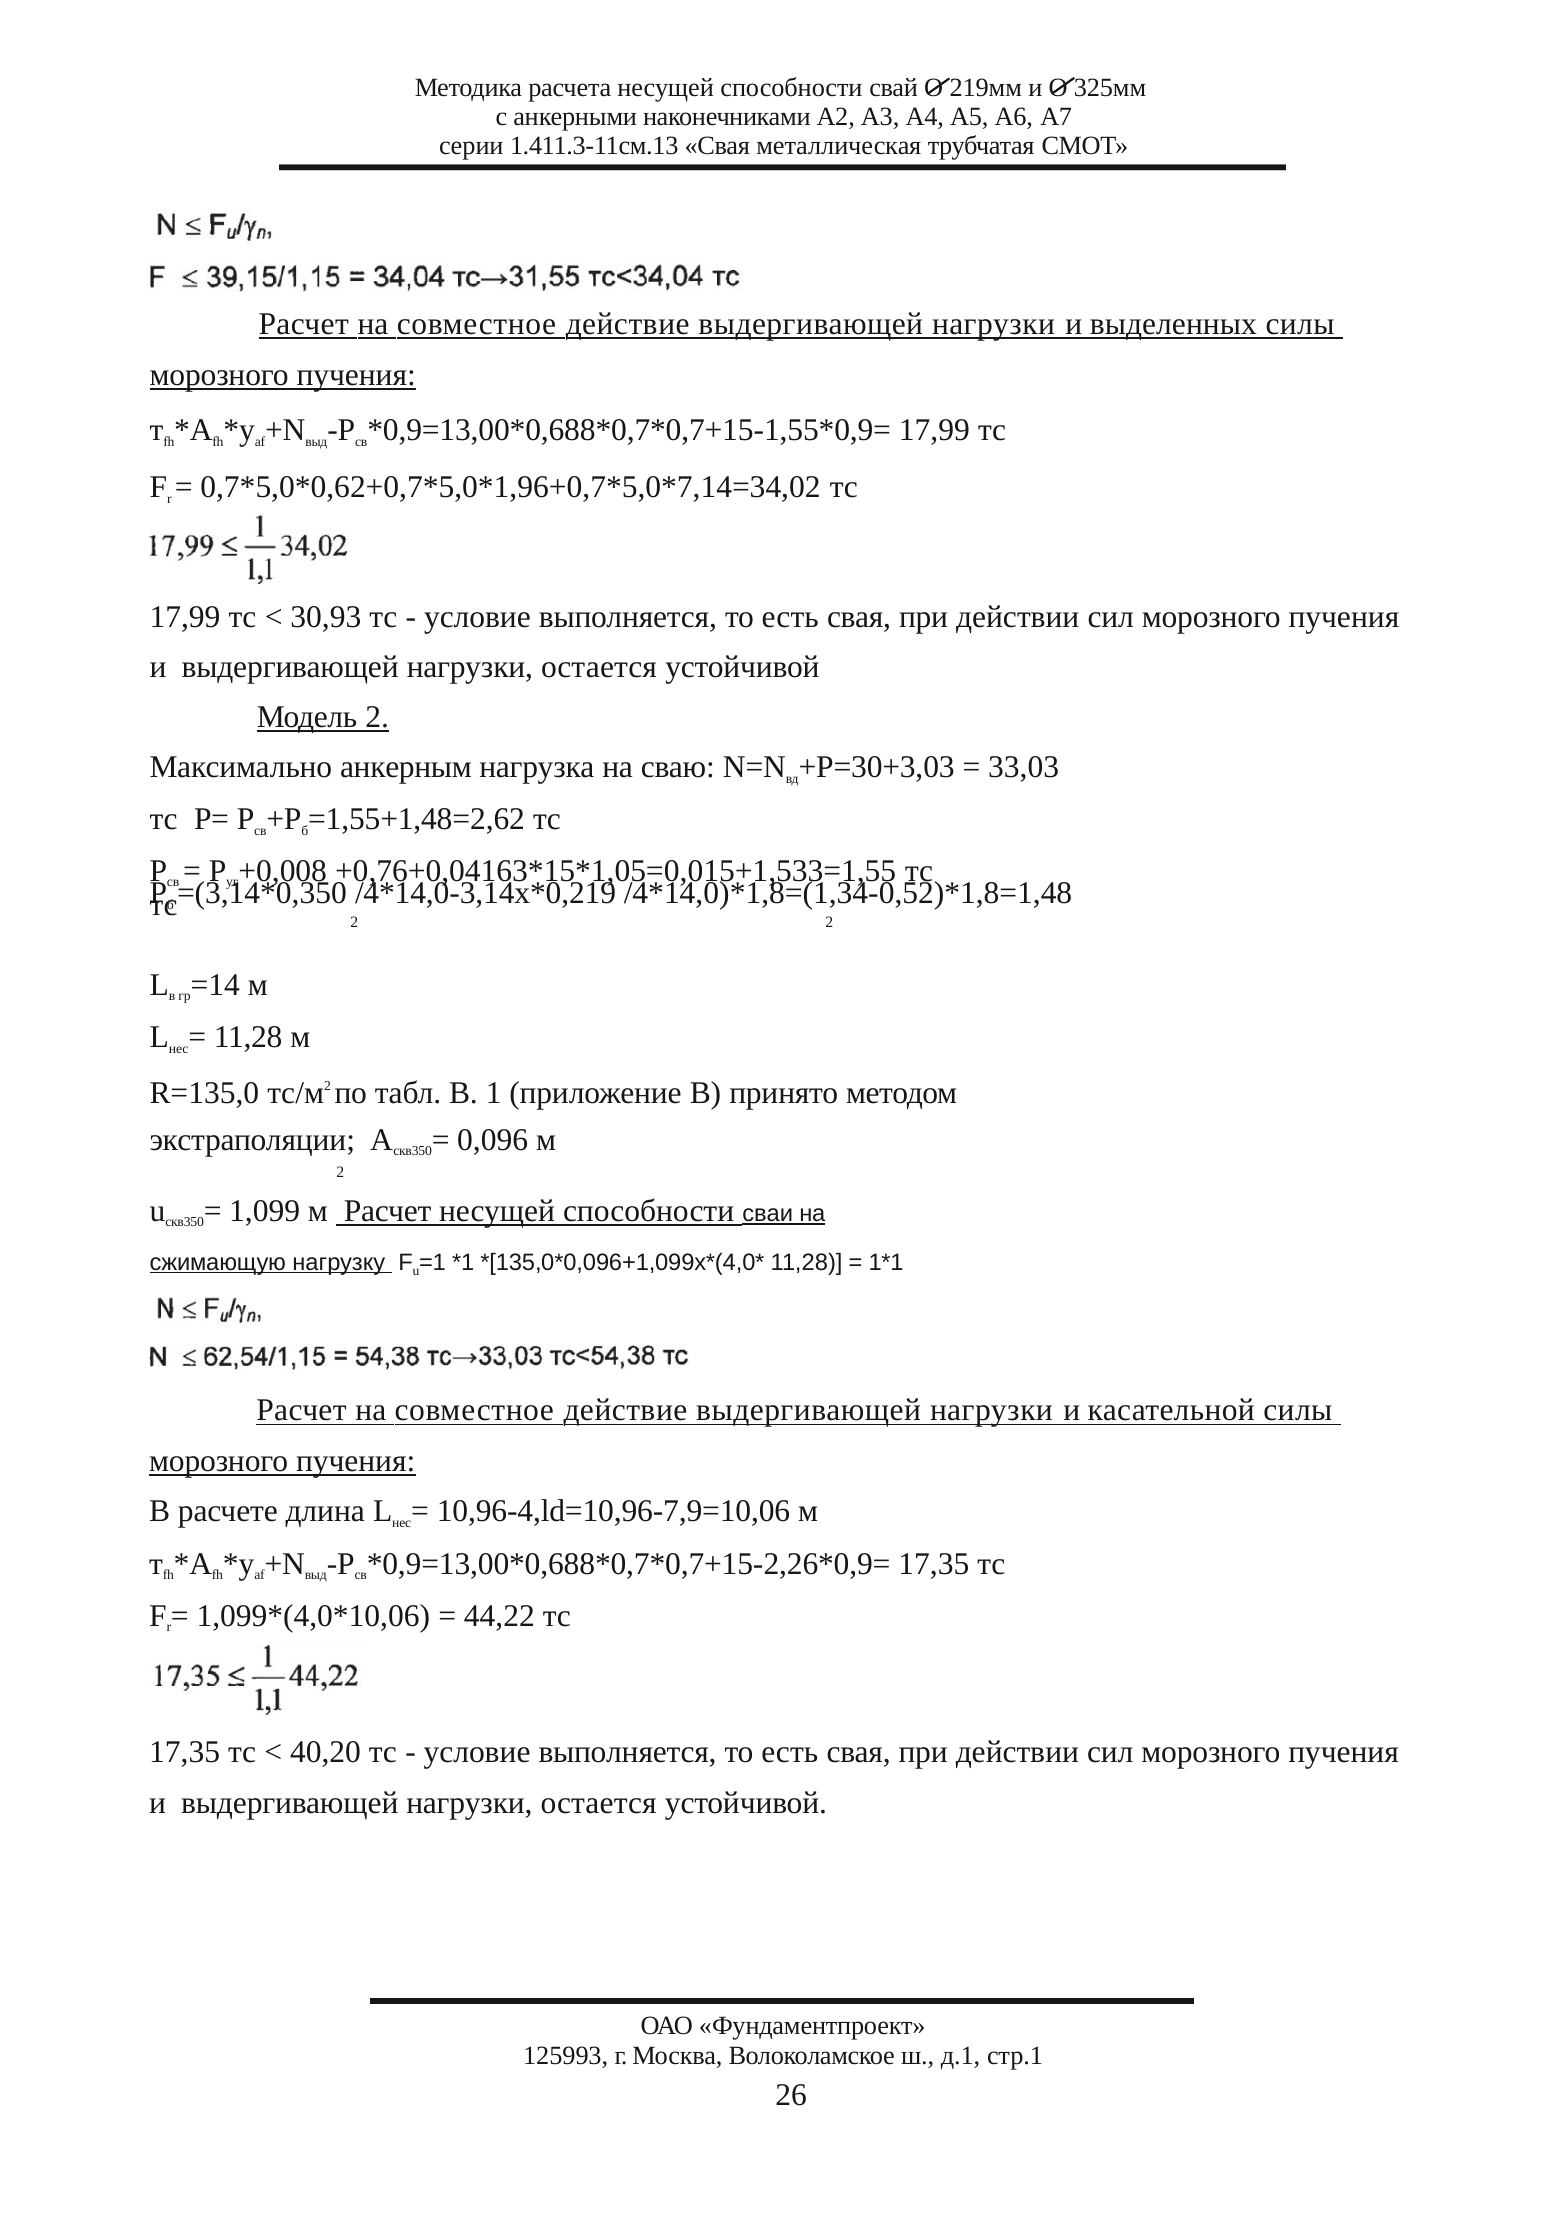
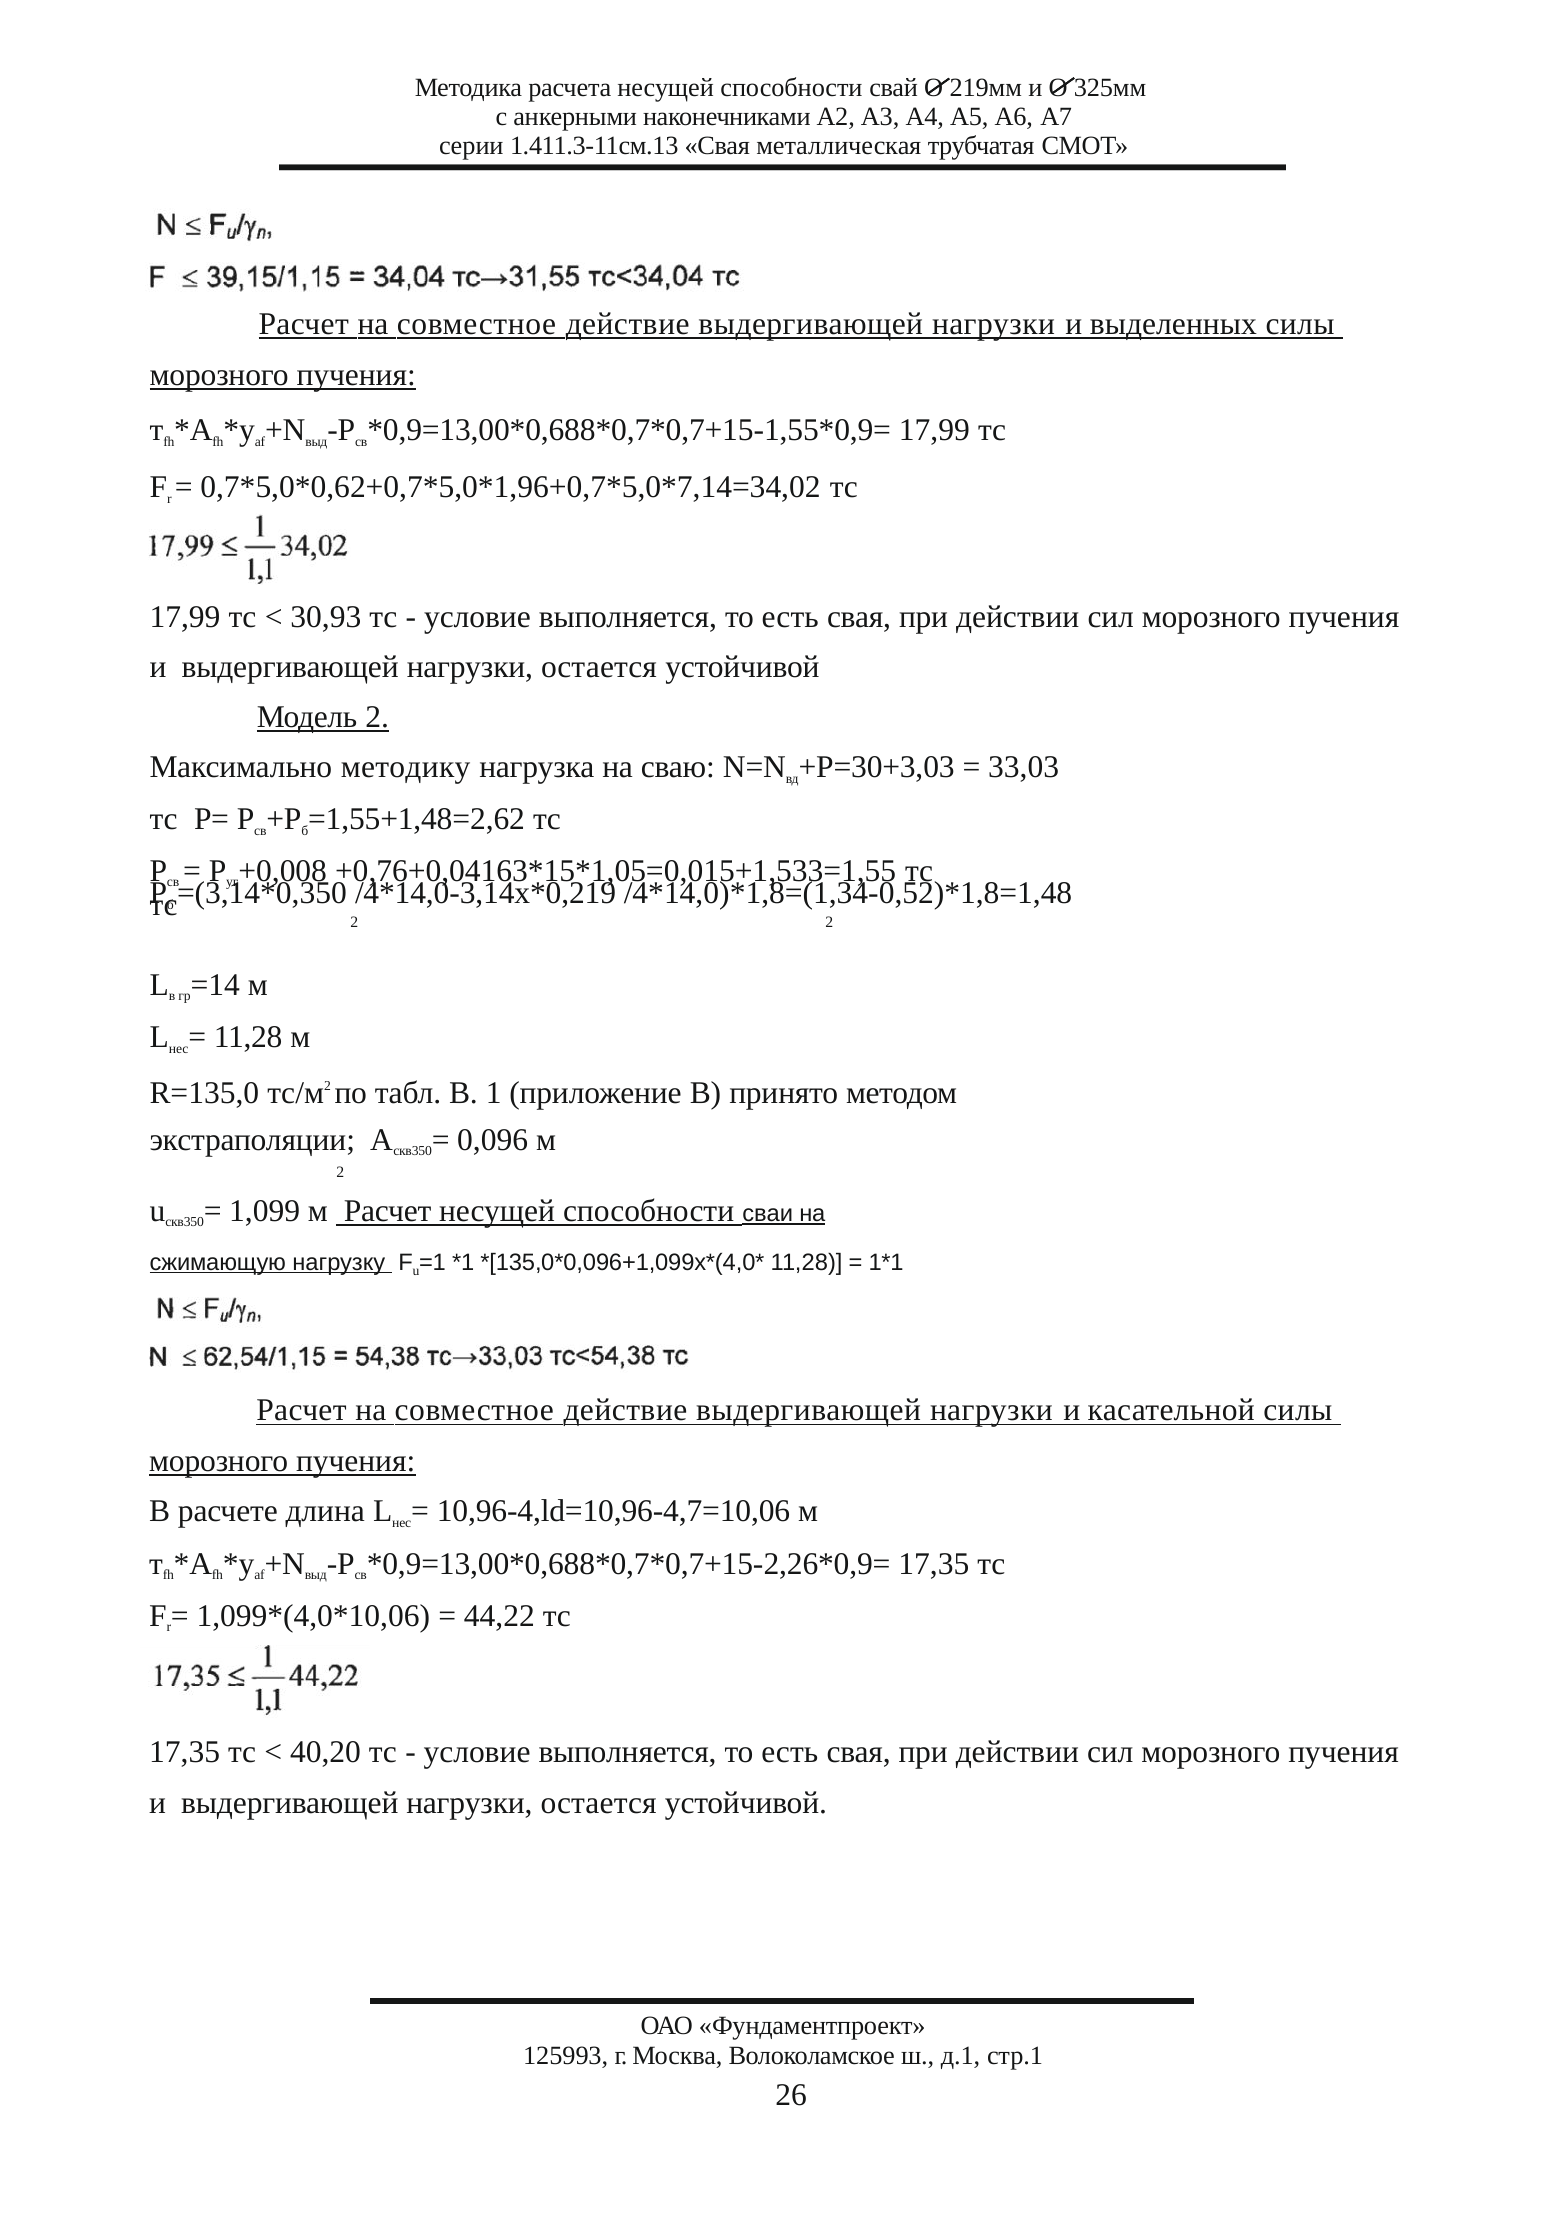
анкерным: анкерным -> методику (406, 767)
10,96-4,ld=10,96-7,9=10,06: 10,96-4,ld=10,96-7,9=10,06 -> 10,96-4,ld=10,96-4,7=10,06 (614, 1511)
